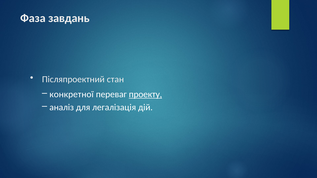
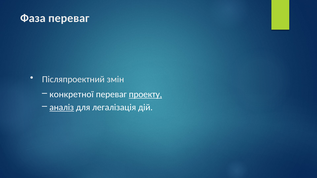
Фаза завдань: завдань -> переваг (69, 18)
стан: стан -> змін (115, 80)
аналіз underline: none -> present (62, 107)
